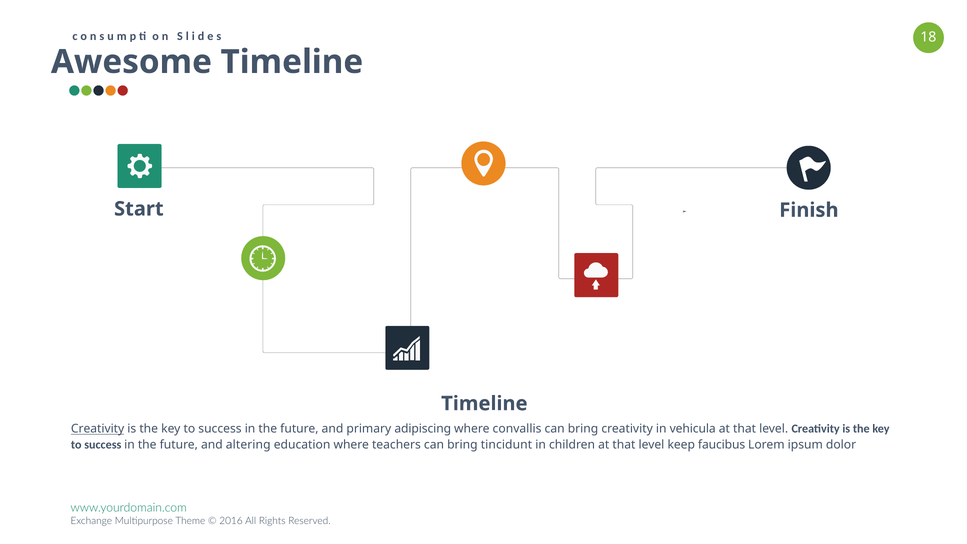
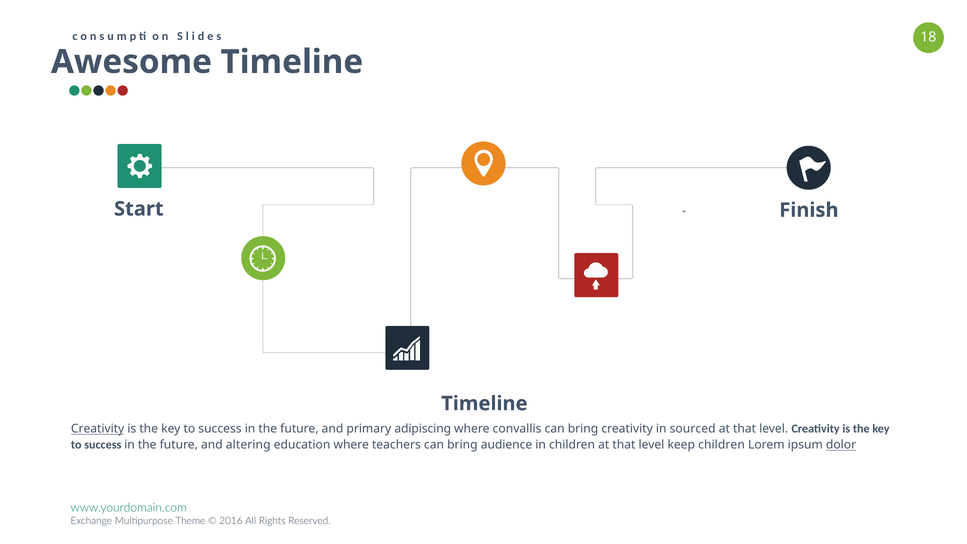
vehicula: vehicula -> sourced (693, 429)
tincidunt: tincidunt -> audience (507, 445)
keep faucibus: faucibus -> children (721, 445)
dolor underline: none -> present (841, 445)
